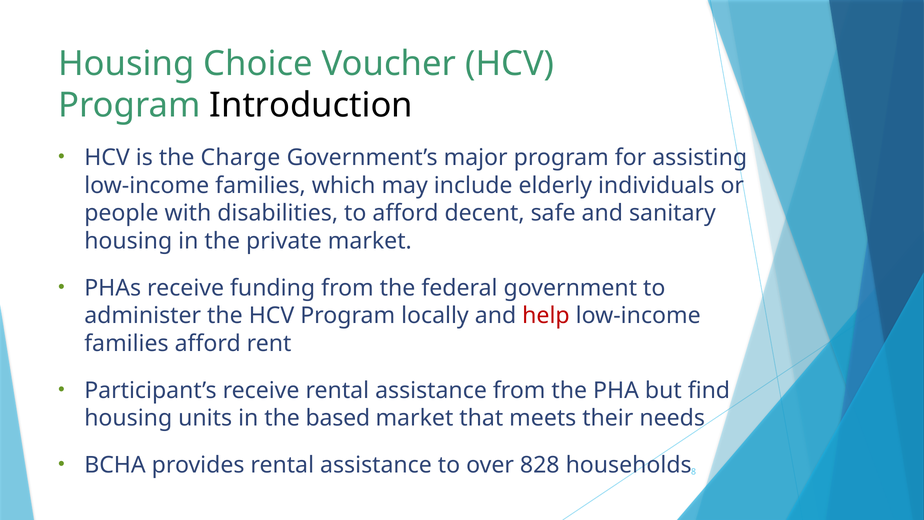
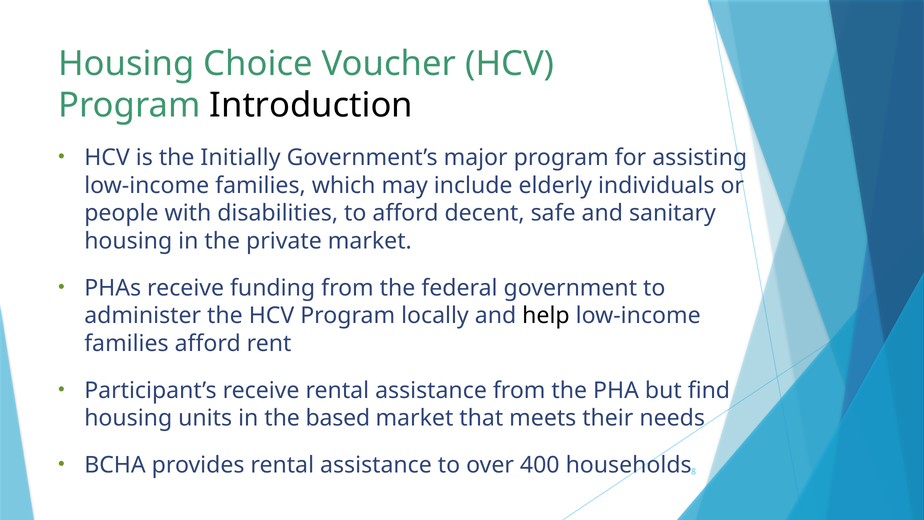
Charge: Charge -> Initially (241, 158)
help colour: red -> black (546, 316)
828: 828 -> 400 (540, 465)
